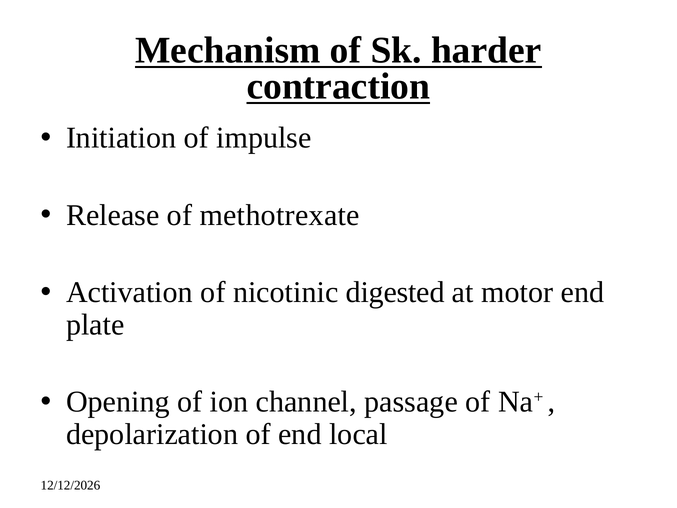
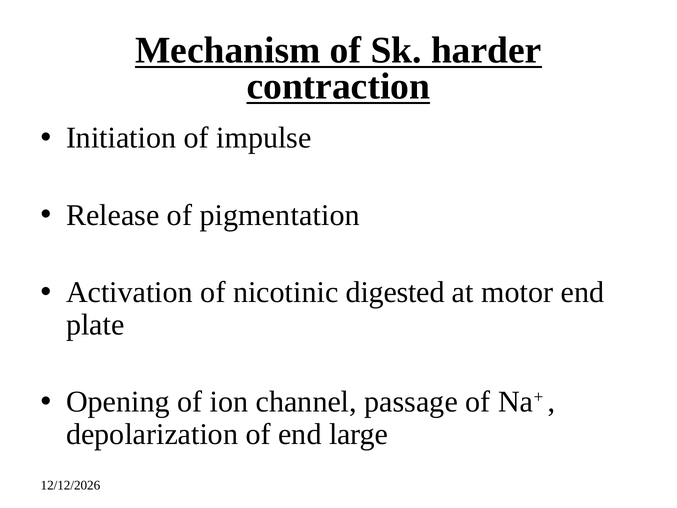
methotrexate: methotrexate -> pigmentation (280, 215)
local: local -> large (359, 434)
